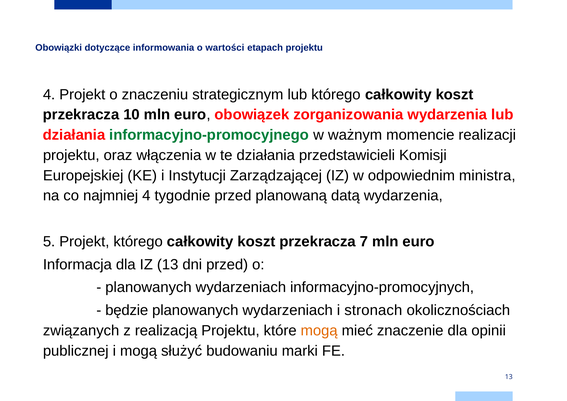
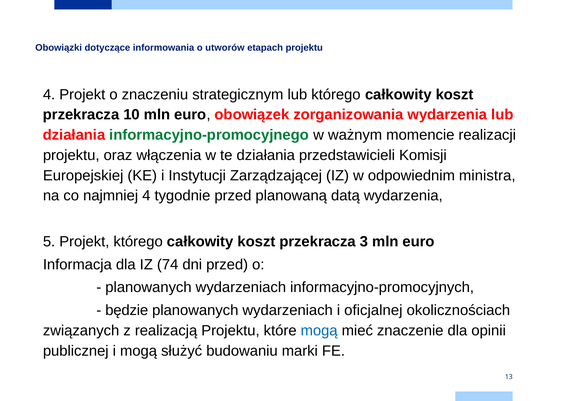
wartości: wartości -> utworów (225, 48)
7: 7 -> 3 (364, 242)
IZ 13: 13 -> 74 (168, 264)
stronach: stronach -> oficjalnej (373, 310)
mogą colour: orange -> blue (319, 331)
